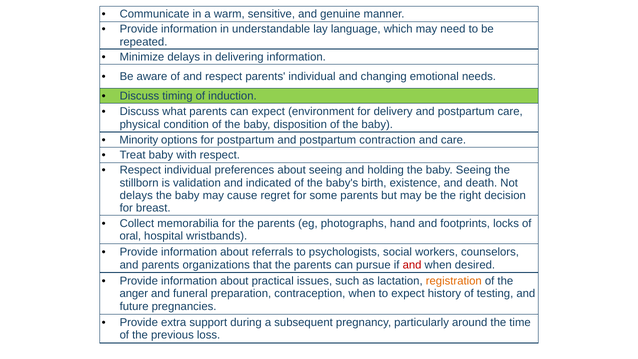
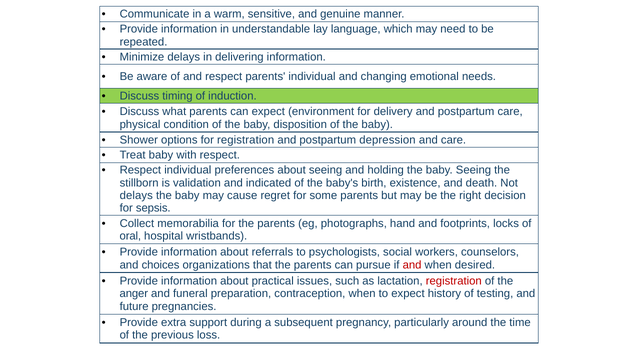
Minority: Minority -> Shower (139, 140)
for postpartum: postpartum -> registration (246, 140)
contraction: contraction -> depression (387, 140)
breast: breast -> sepsis (153, 208)
and parents: parents -> choices (161, 265)
registration colour: orange -> red (454, 281)
